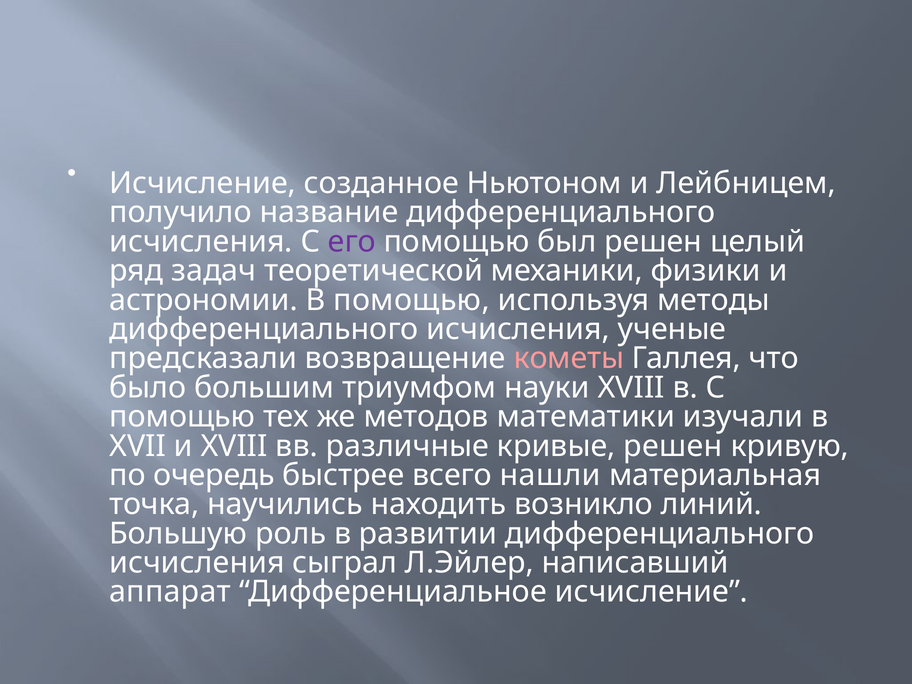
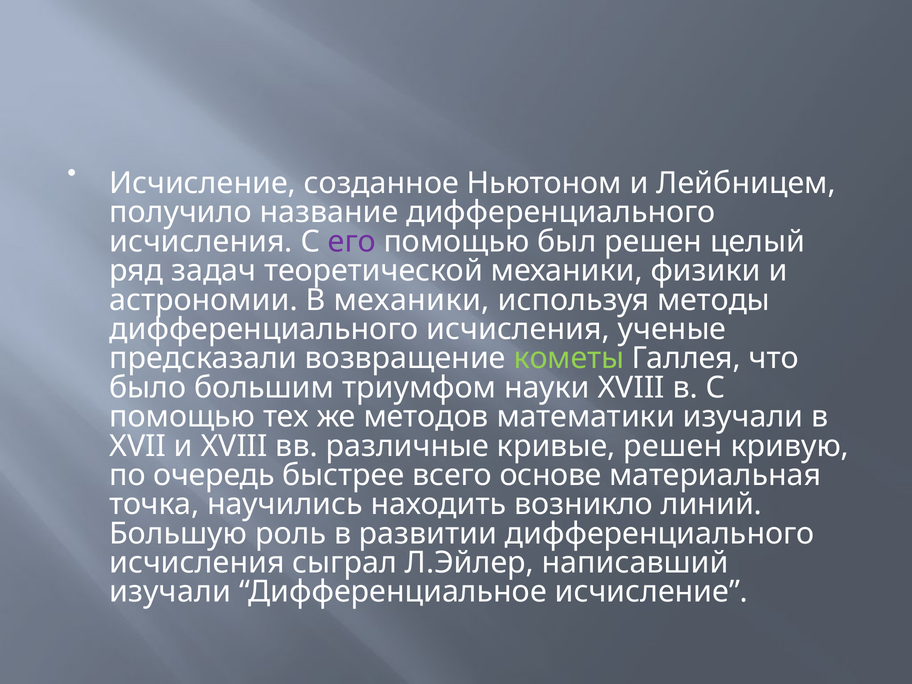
В помощью: помощью -> механики (411, 300)
кометы colour: pink -> light green (569, 358)
нашли: нашли -> основе (551, 475)
аппарат: аппарат -> изучали (170, 592)
